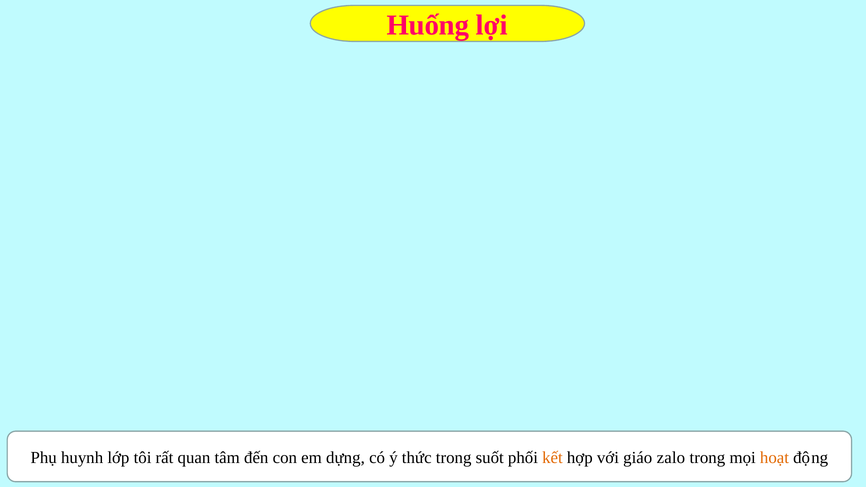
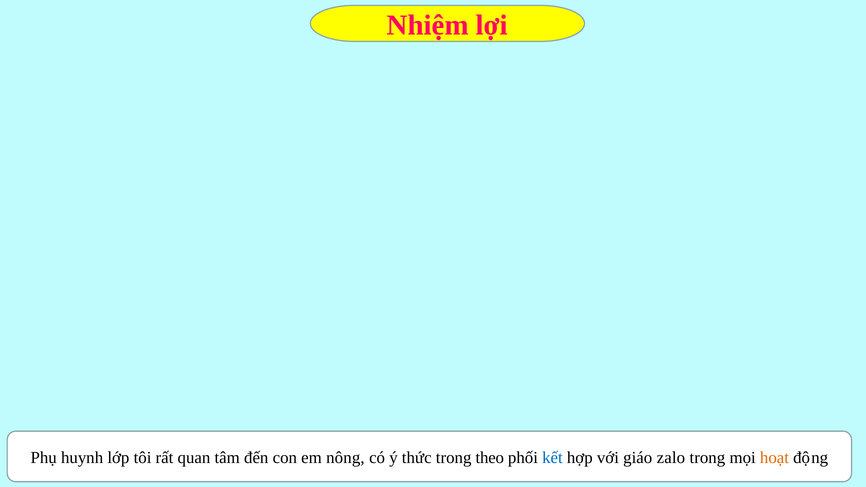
Huống: Huống -> Nhiệm (428, 25)
dựng: dựng -> nông (345, 458)
suốt: suốt -> theo (490, 458)
kết colour: orange -> blue (552, 458)
